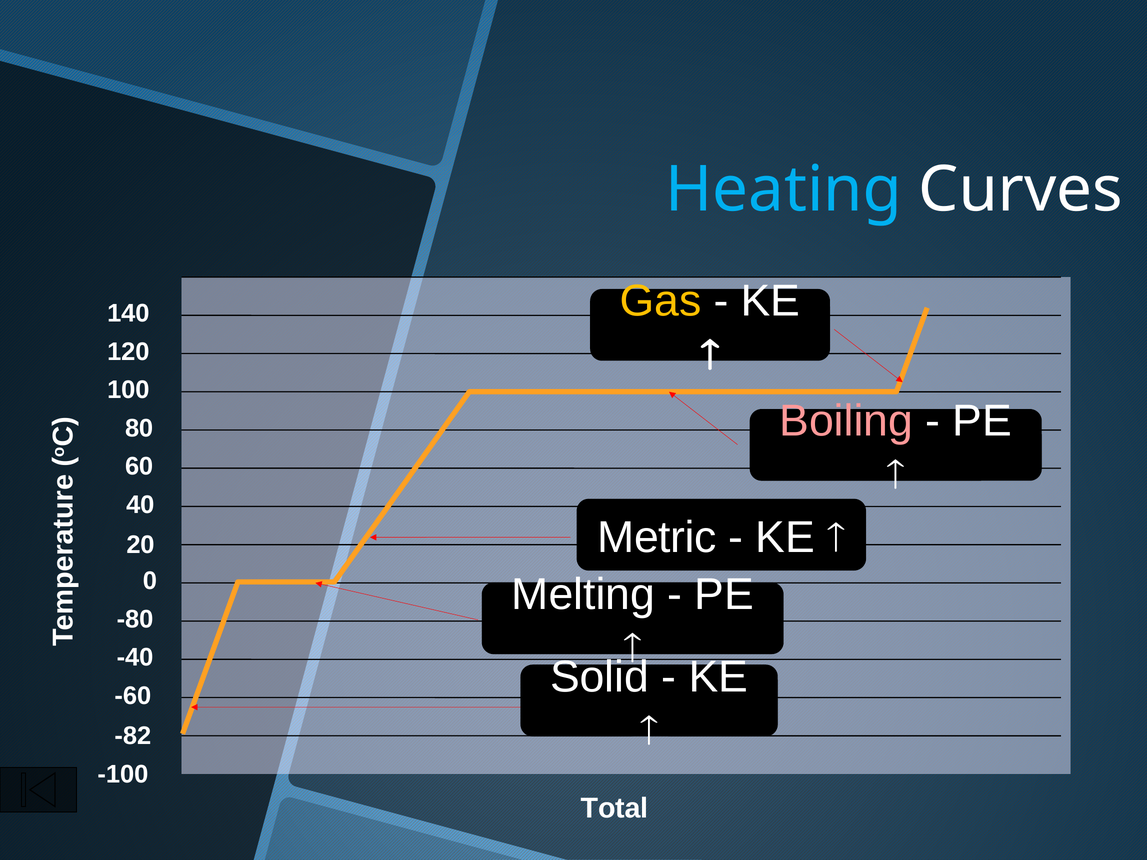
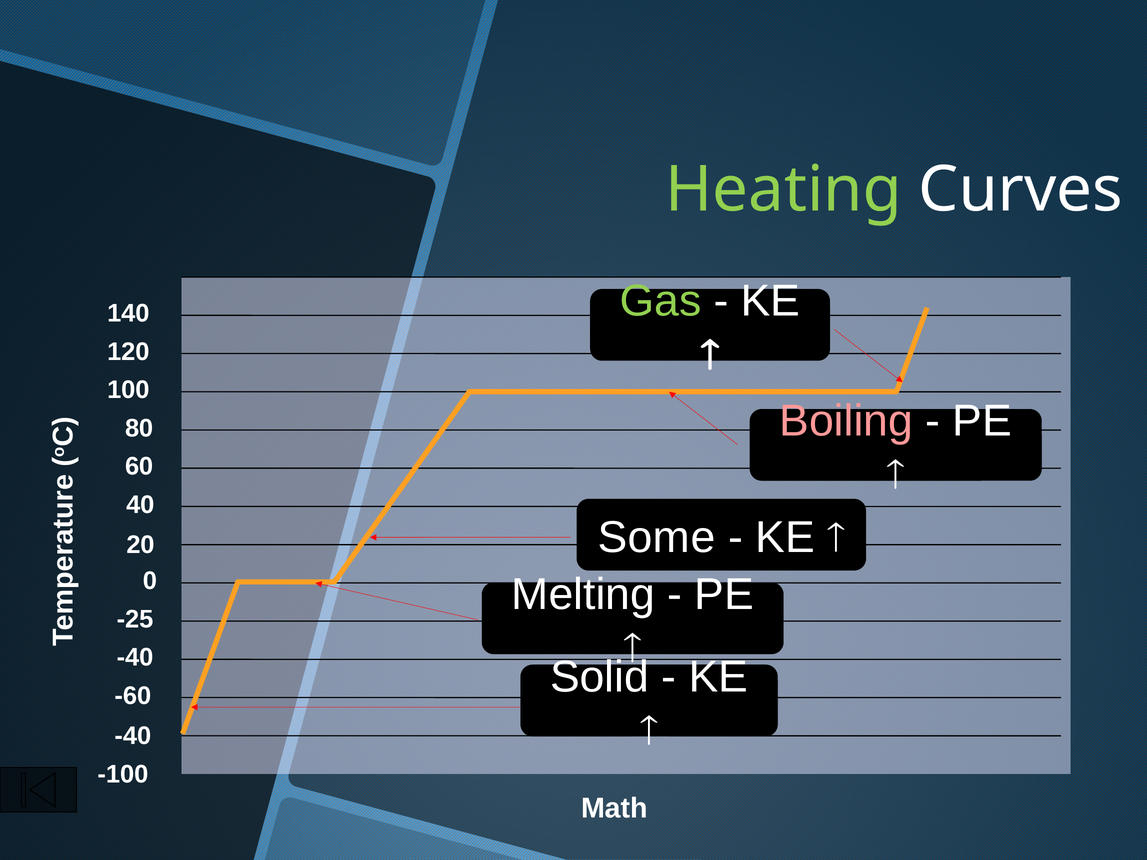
Heating colour: light blue -> light green (784, 190)
Gas colour: yellow -> light green (661, 301)
Metric: Metric -> Some (656, 538)
-80: -80 -> -25 (135, 620)
-82: -82 -> -40 (133, 736)
Total: Total -> Math (614, 809)
